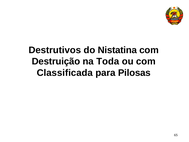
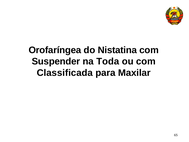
Destrutivos: Destrutivos -> Orofaríngea (55, 50)
Destruição: Destruição -> Suspender (56, 61)
Pilosas: Pilosas -> Maxilar (134, 73)
